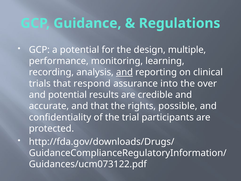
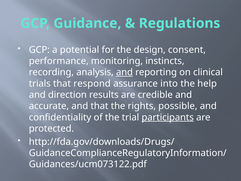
multiple: multiple -> consent (187, 50)
learning: learning -> instincts (165, 61)
over: over -> help (207, 83)
and potential: potential -> direction (67, 95)
participants underline: none -> present (168, 117)
